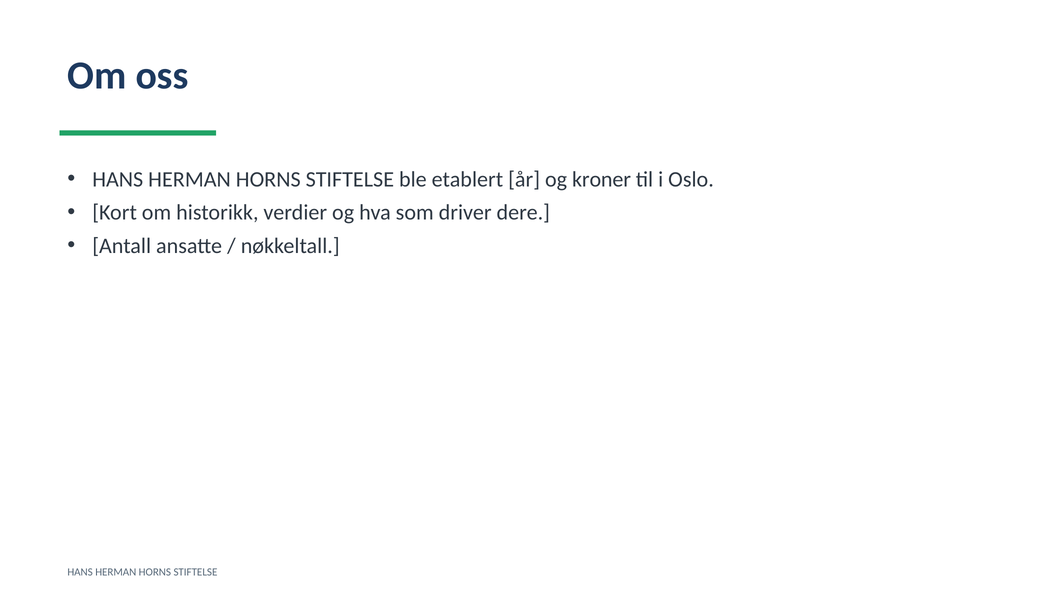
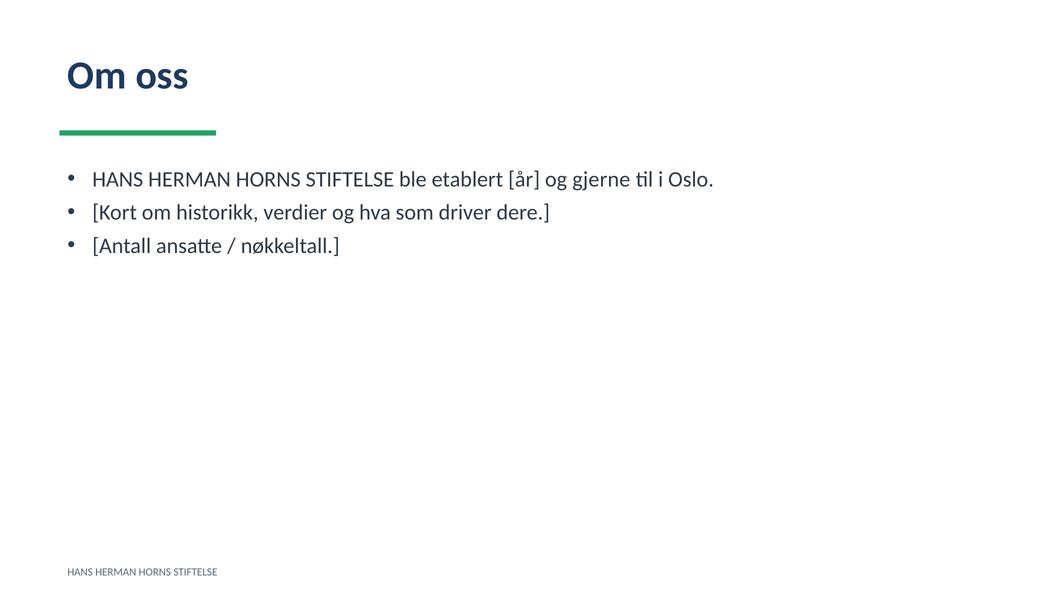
kroner: kroner -> gjerne (601, 180)
